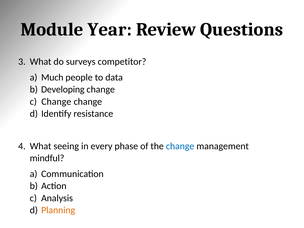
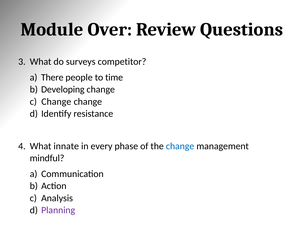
Year: Year -> Over (110, 29)
Much: Much -> There (52, 77)
data: data -> time (114, 77)
seeing: seeing -> innate (66, 146)
Planning colour: orange -> purple (58, 210)
